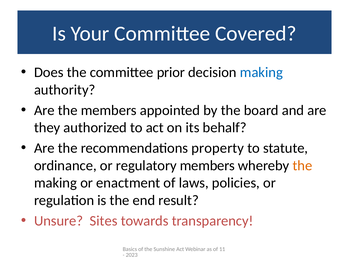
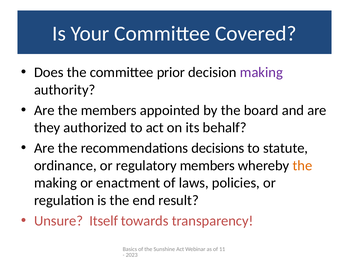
making colour: blue -> purple (261, 73)
property: property -> decisions (218, 149)
Sites: Sites -> Itself (104, 221)
